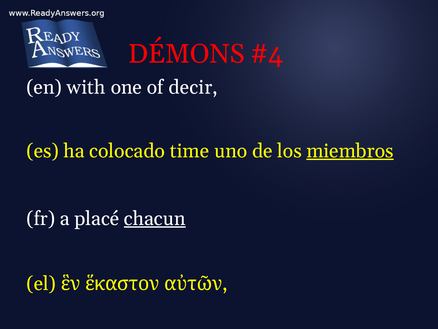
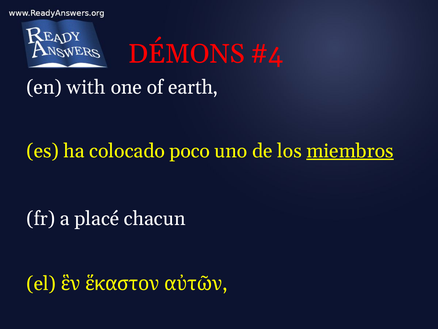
decir: decir -> earth (193, 87)
time: time -> poco (190, 151)
chacun underline: present -> none (155, 218)
